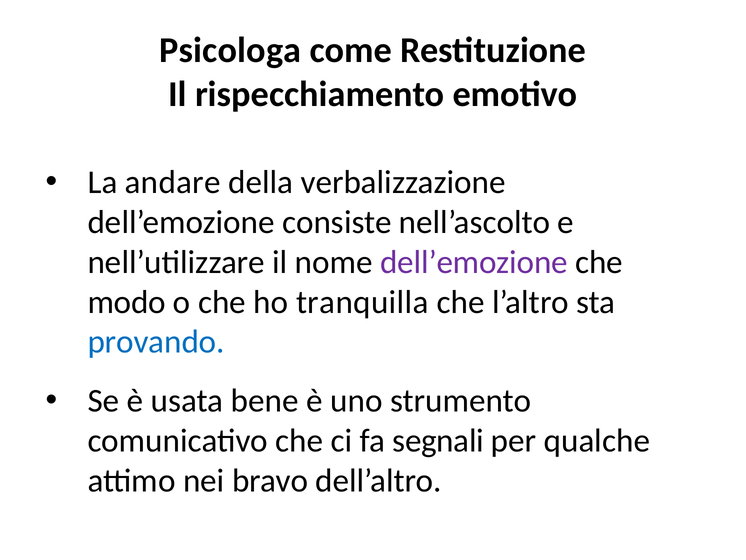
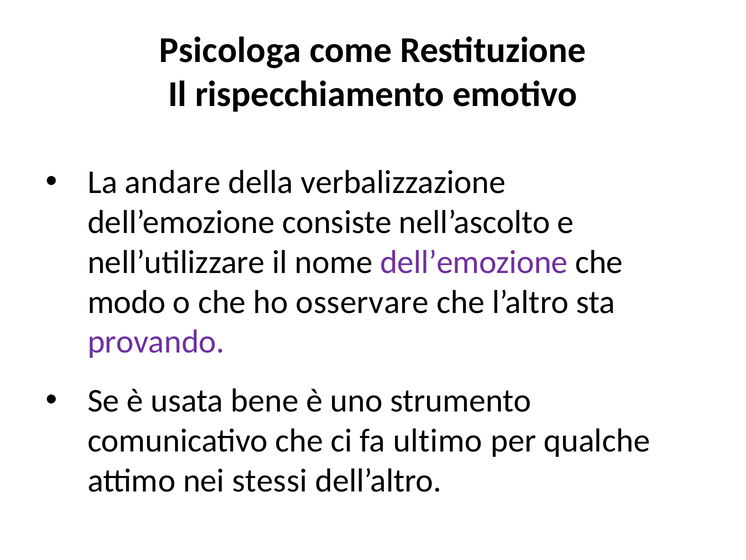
tranquilla: tranquilla -> osservare (362, 302)
provando colour: blue -> purple (156, 342)
segnali: segnali -> ultimo (438, 440)
bravo: bravo -> stessi (270, 480)
